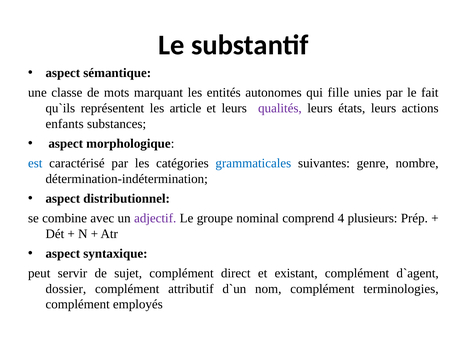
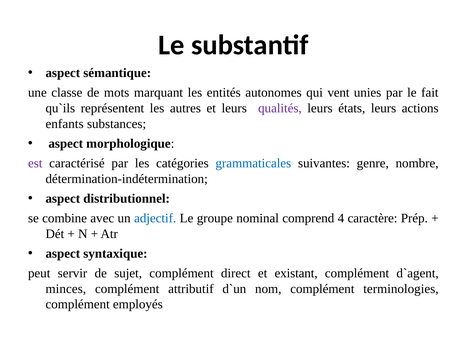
fille: fille -> vent (338, 93)
article: article -> autres (185, 108)
est colour: blue -> purple (35, 163)
adjectif colour: purple -> blue (155, 218)
plusieurs: plusieurs -> caractère (373, 218)
dossier: dossier -> minces (66, 289)
